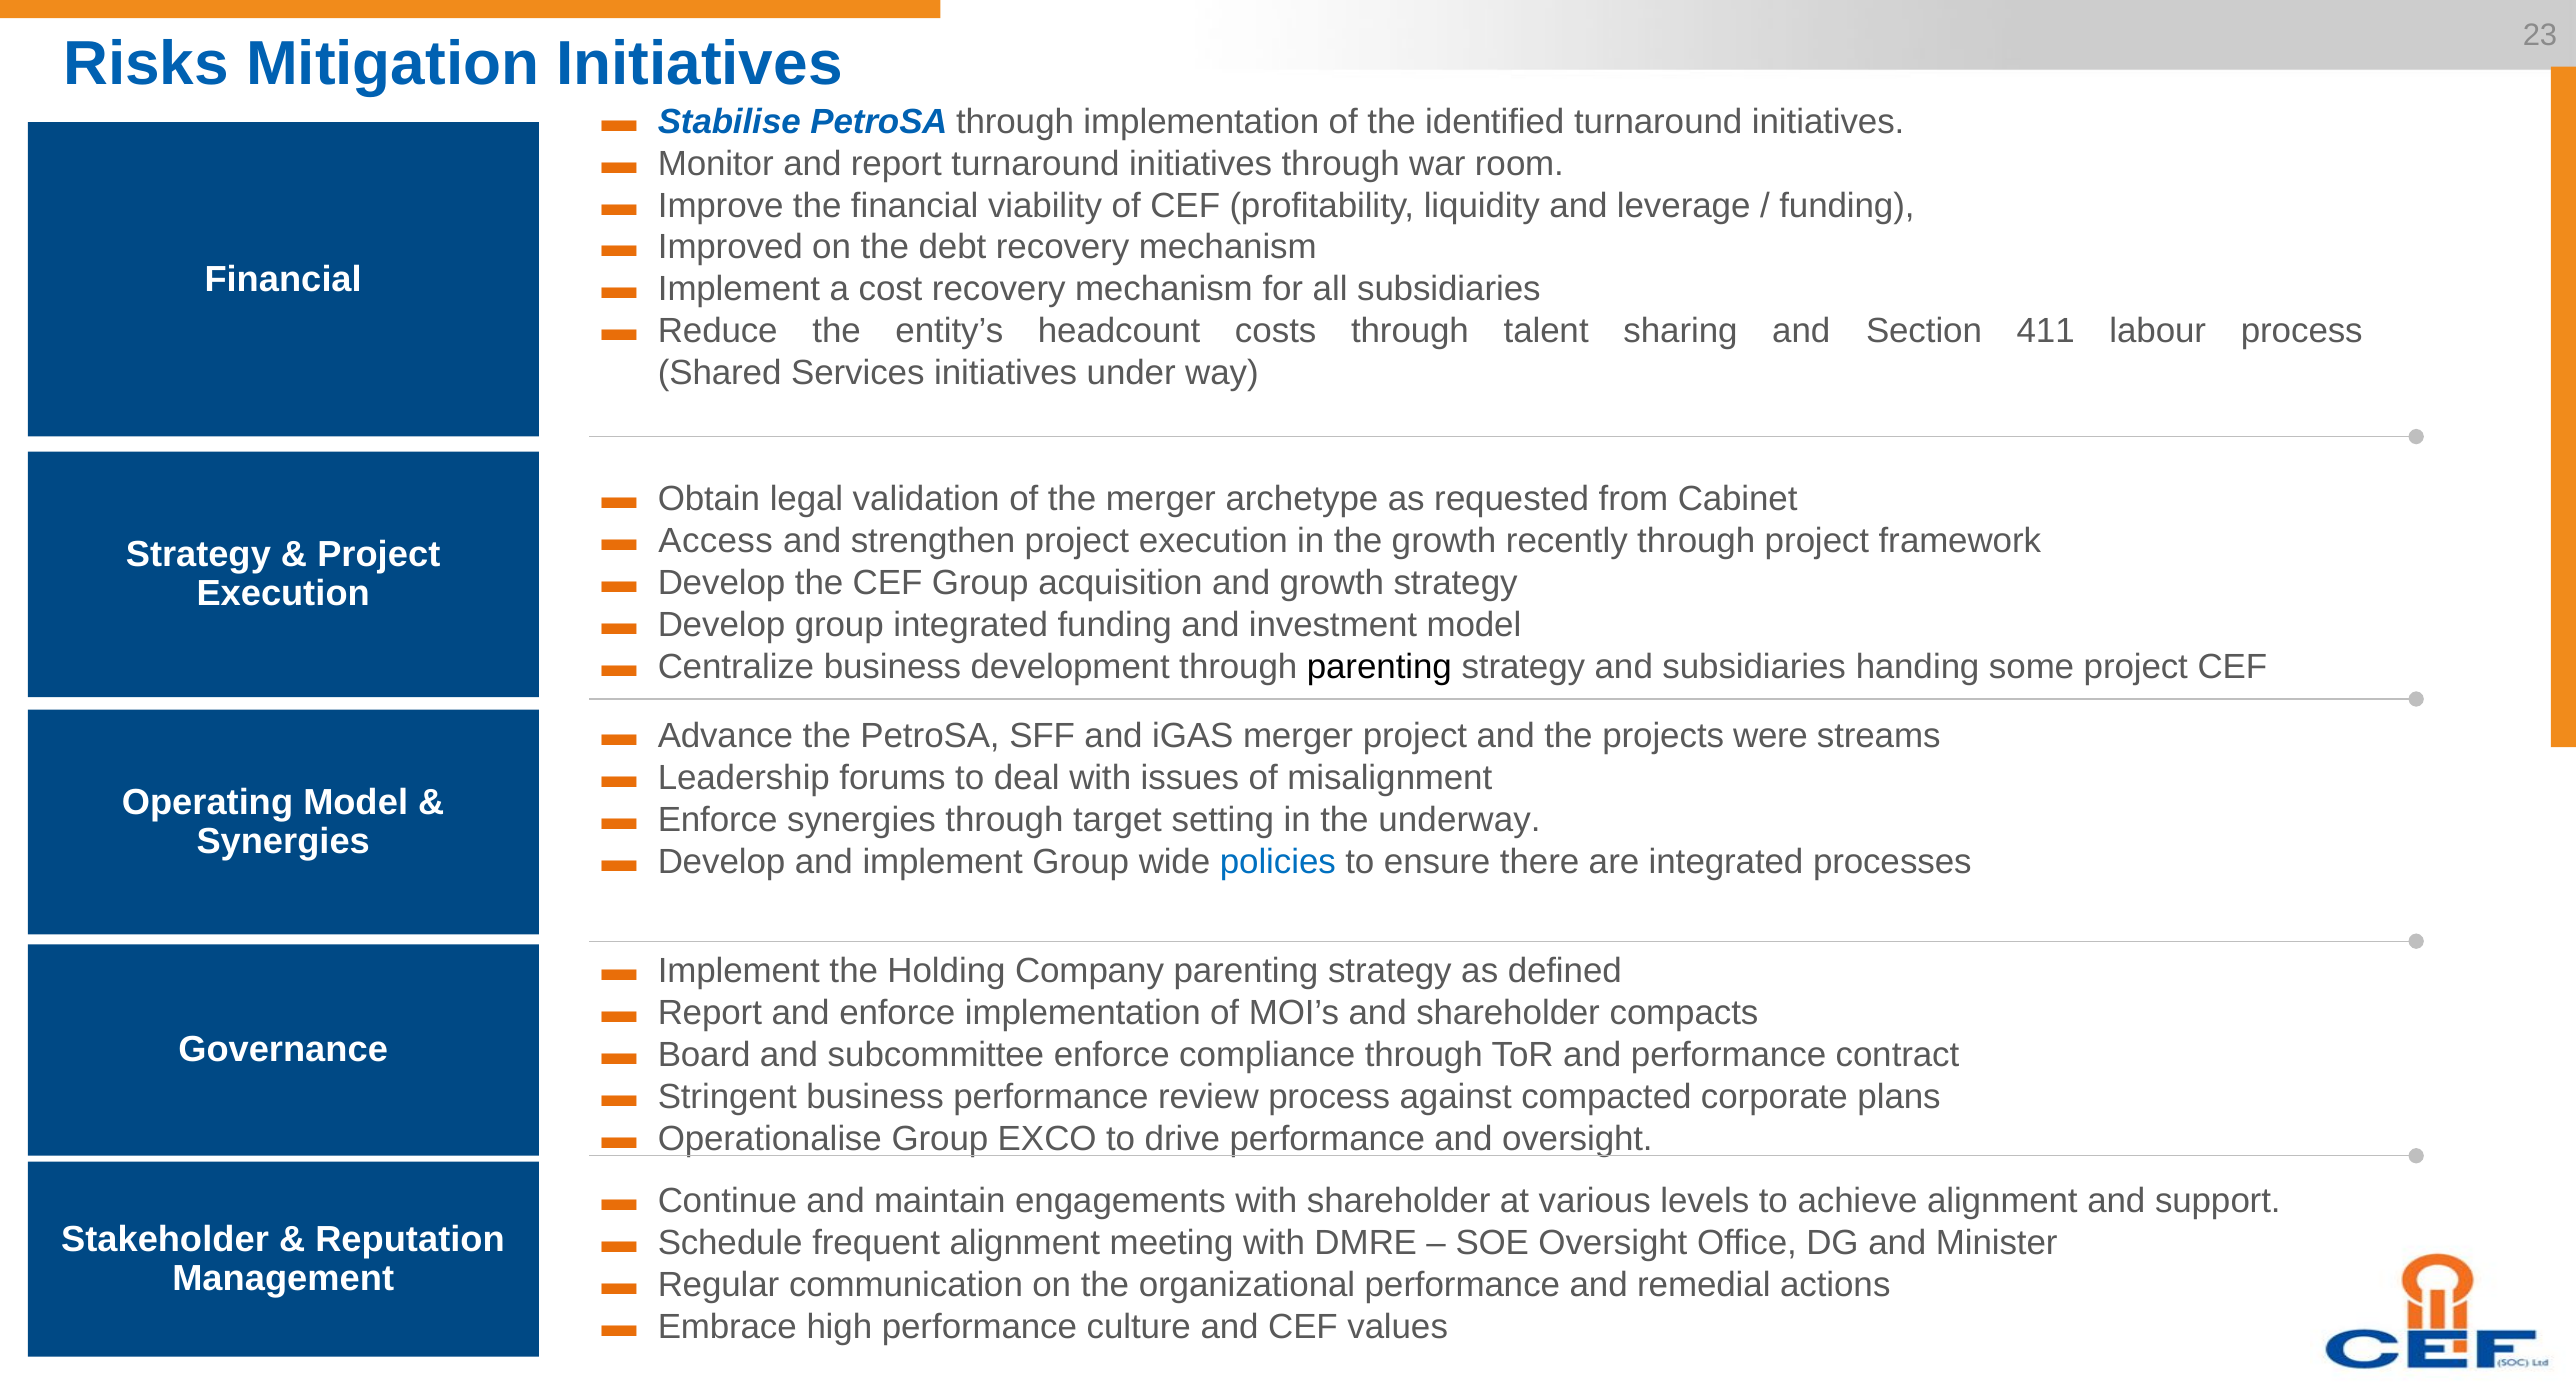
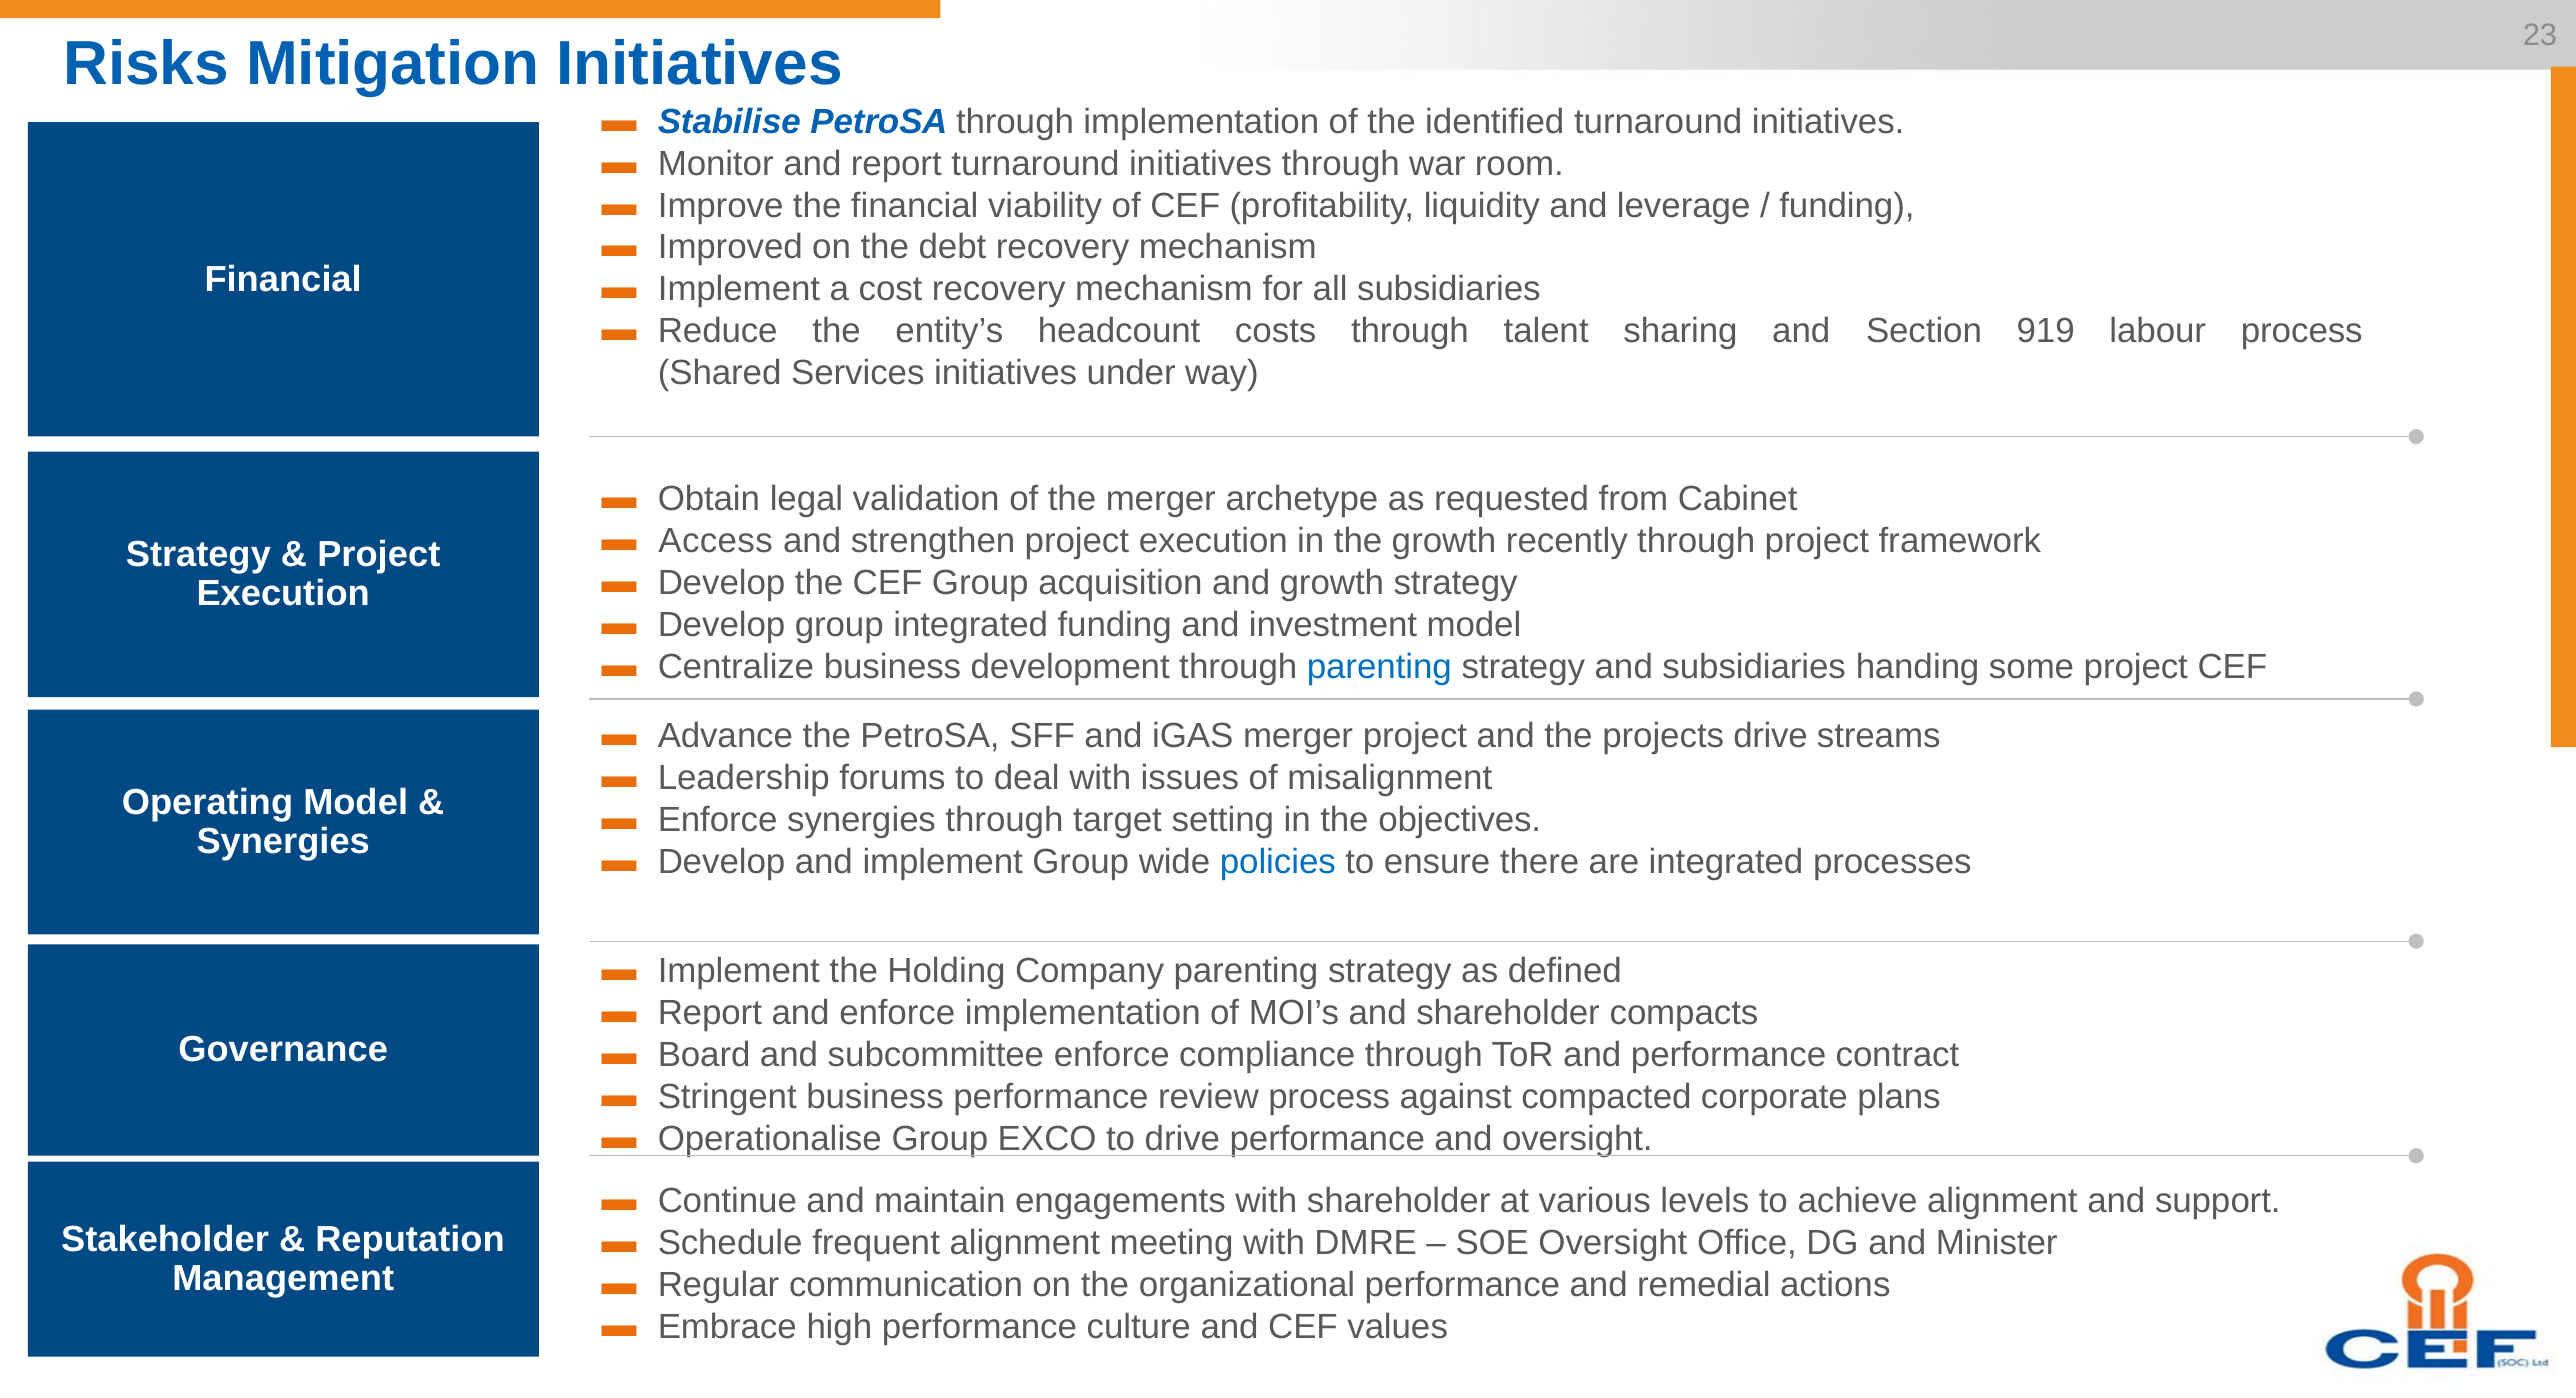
411: 411 -> 919 (2046, 331)
parenting colour: black -> blue (1379, 667)
projects were: were -> drive (1771, 736)
underway: underway -> objectives (1460, 820)
